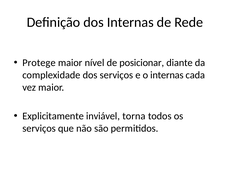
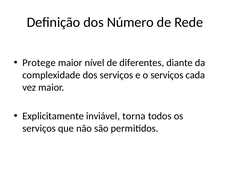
dos Internas: Internas -> Número (130, 22)
posicionar: posicionar -> diferentes (142, 63)
o internas: internas -> serviços (167, 75)
